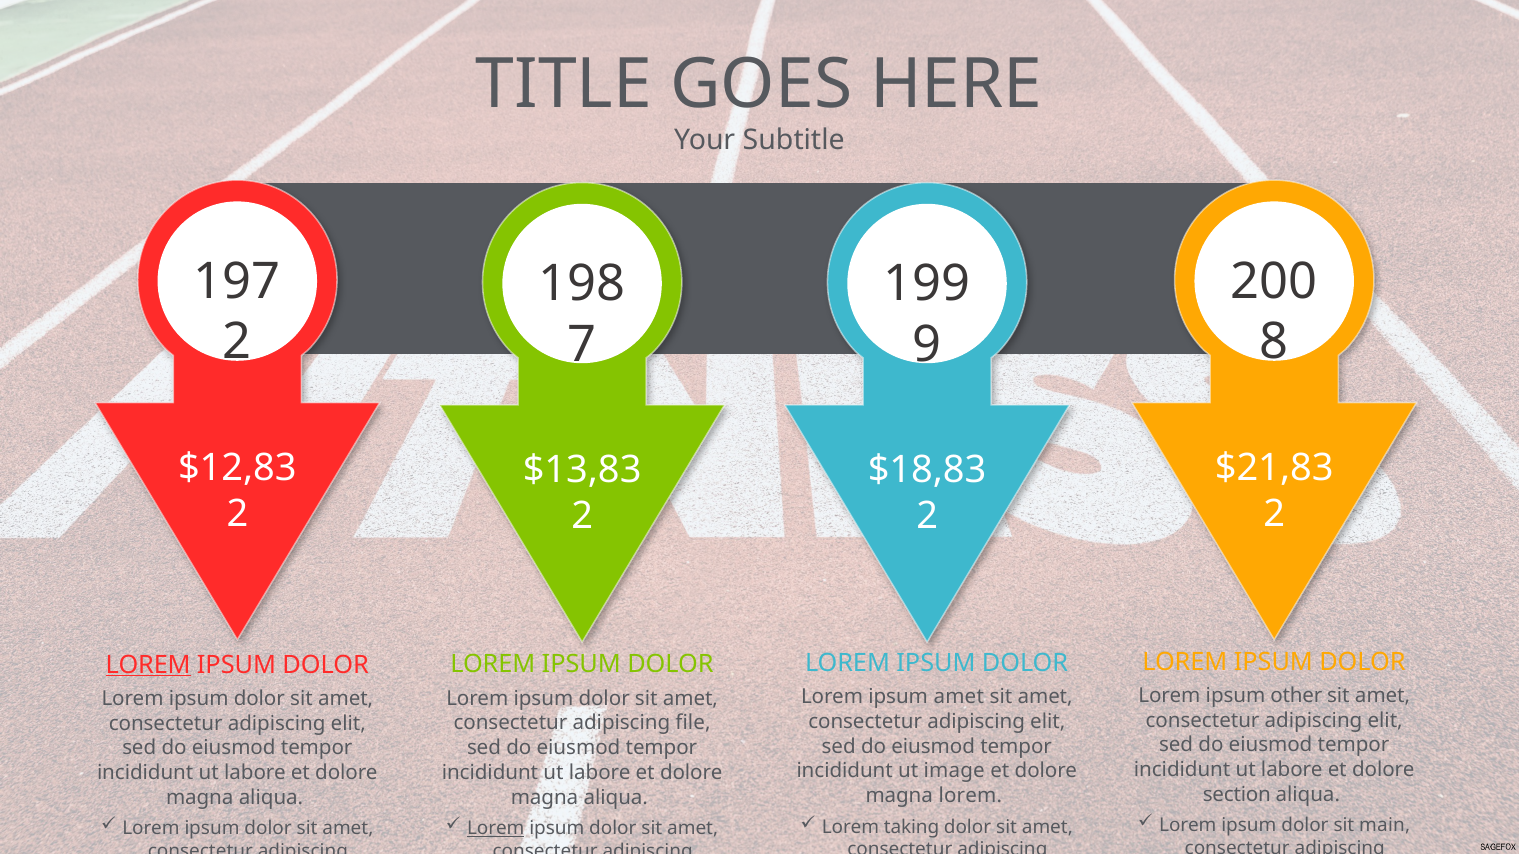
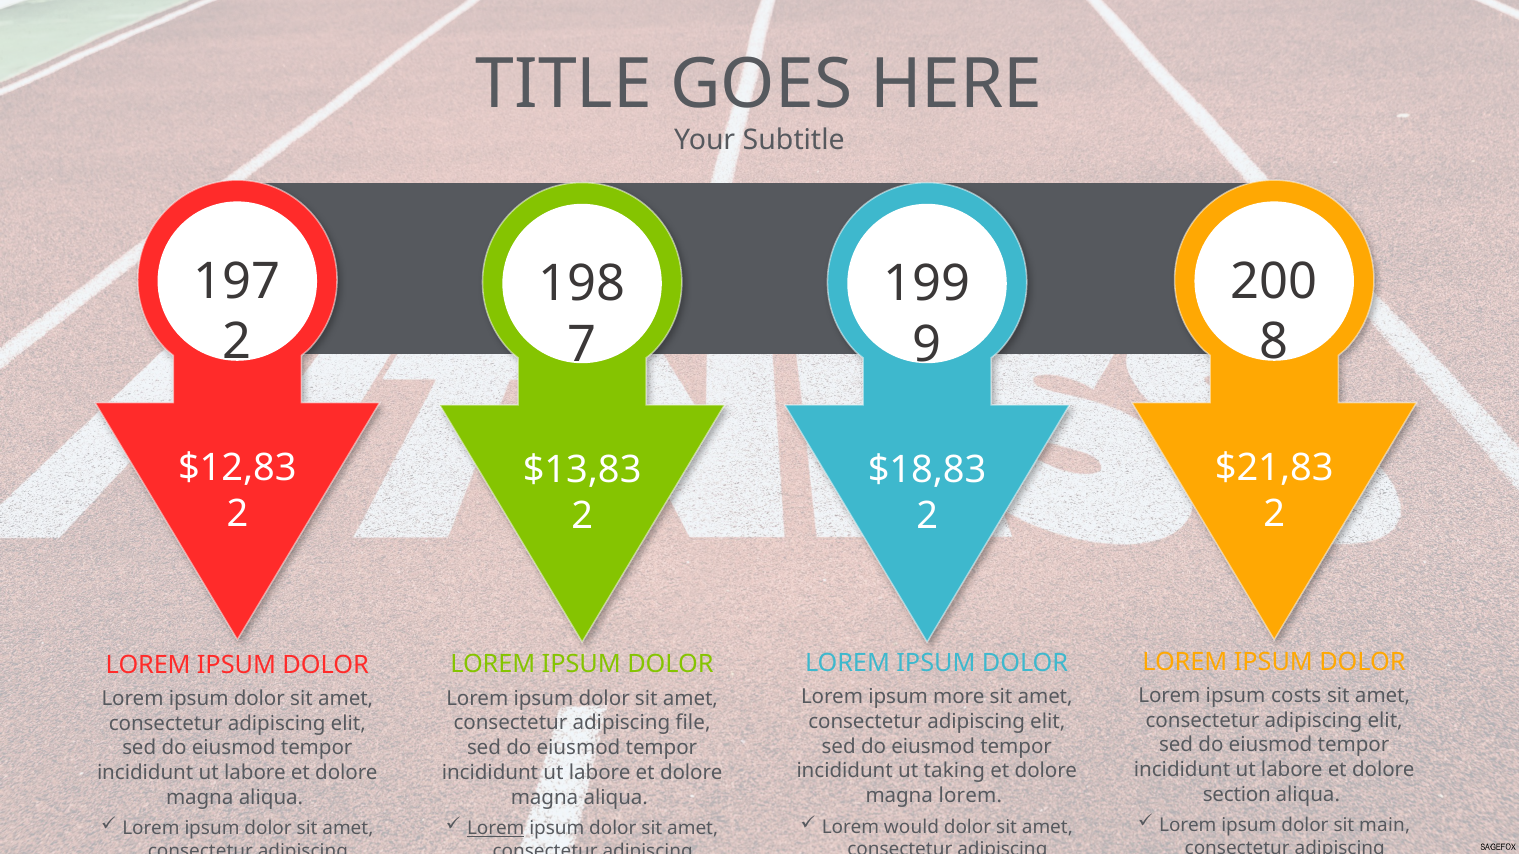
LOREM underline: present -> none (148, 665)
other: other -> costs (1296, 696)
ipsum amet: amet -> more (959, 697)
image: image -> taking (954, 771)
taking: taking -> would (911, 827)
